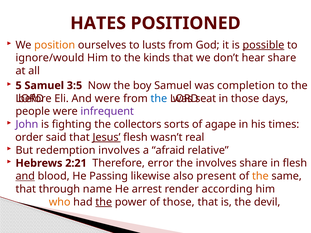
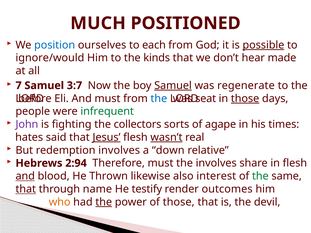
HATES: HATES -> MUCH (98, 23)
position colour: orange -> blue (55, 45)
lusts: lusts -> each (154, 45)
hear share: share -> made (282, 58)
5: 5 -> 7 (19, 86)
3:5: 3:5 -> 3:7 (74, 86)
Samuel underline: none -> present (173, 86)
completion: completion -> regenerate (246, 86)
And were: were -> must (107, 99)
those underline: none -> present (245, 99)
infrequent colour: purple -> green (107, 112)
order: order -> hates (29, 137)
wasn’t underline: none -> present (166, 137)
afraid: afraid -> down (168, 150)
2:21: 2:21 -> 2:94 (76, 163)
Therefore error: error -> must (161, 163)
Passing: Passing -> Thrown (109, 176)
present: present -> interest (216, 176)
the colour: orange -> green (260, 176)
that underline: none -> present (26, 189)
arrest: arrest -> testify (147, 189)
according: according -> outcomes (227, 189)
